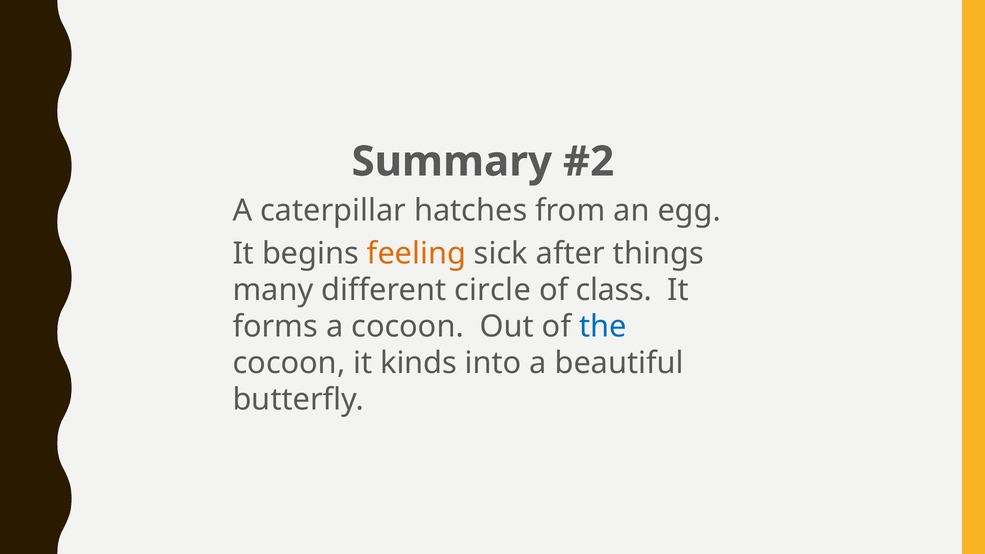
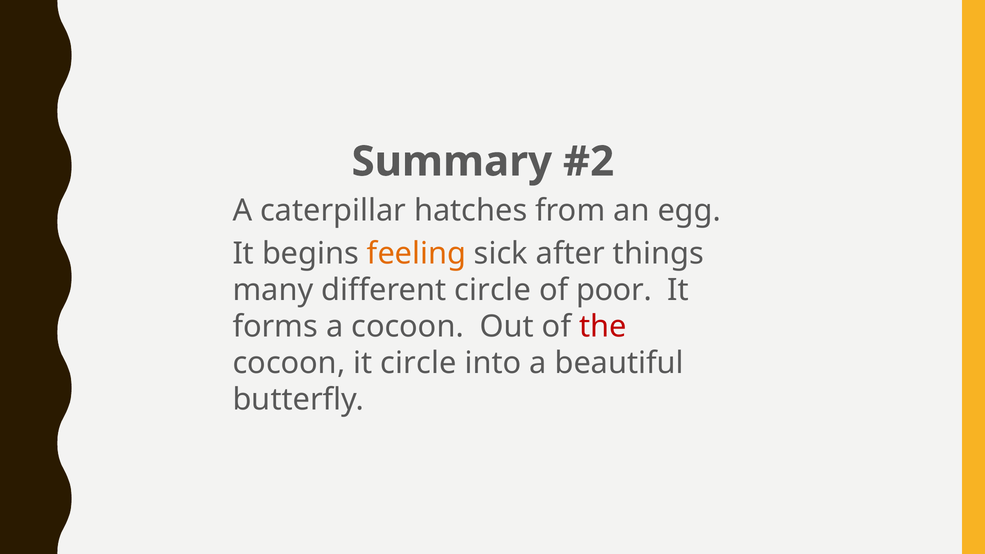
class: class -> poor (614, 290)
the colour: blue -> red (603, 327)
it kinds: kinds -> circle (418, 363)
